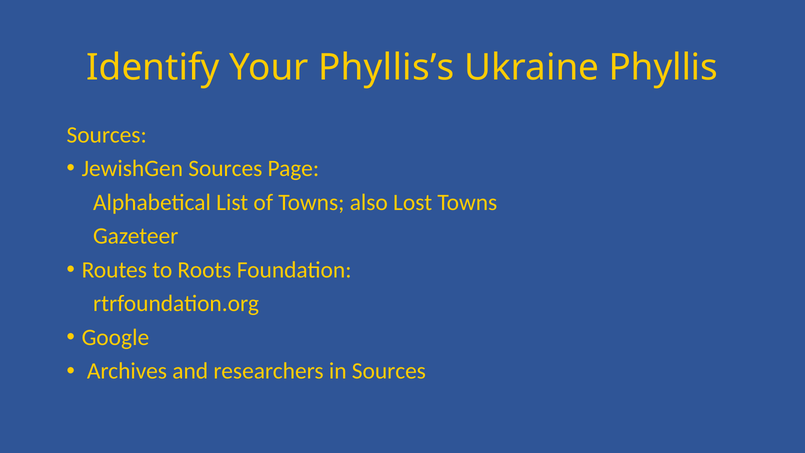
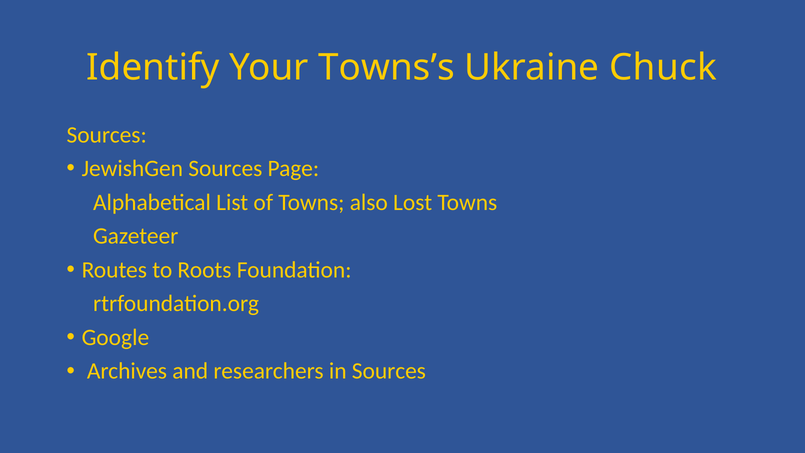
Phyllis’s: Phyllis’s -> Towns’s (386, 68)
Phyllis: Phyllis -> Chuck (663, 68)
